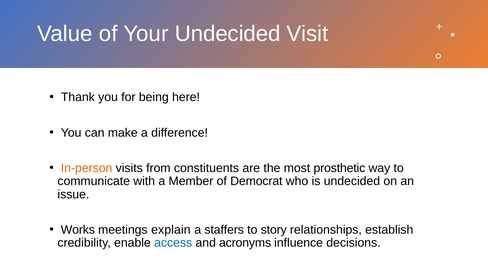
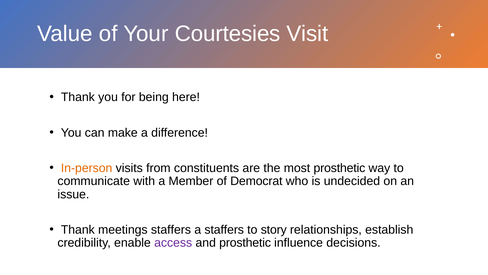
Your Undecided: Undecided -> Courtesies (228, 34)
Works: Works -> Thank (78, 229)
meetings explain: explain -> staffers (171, 229)
access colour: blue -> purple (173, 243)
and acronyms: acronyms -> prosthetic (245, 243)
